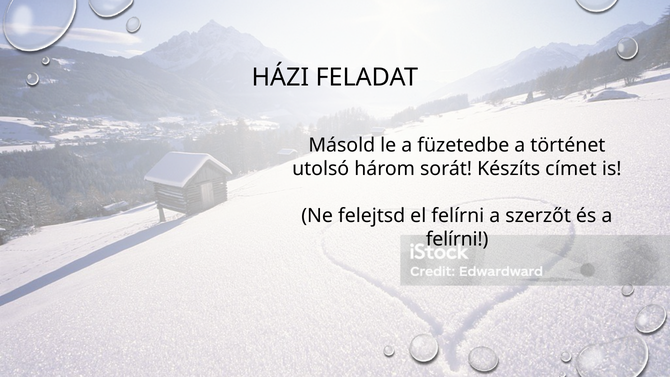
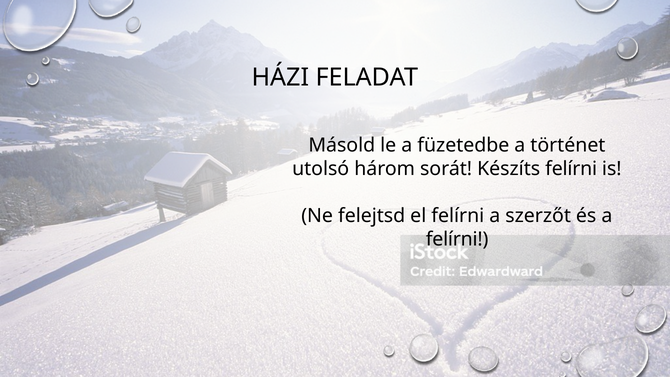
Készíts címet: címet -> felírni (571, 169)
